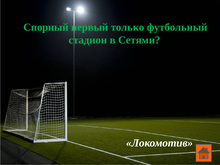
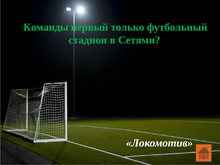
Спорный: Спорный -> Команды (46, 27)
